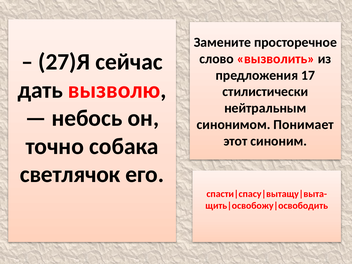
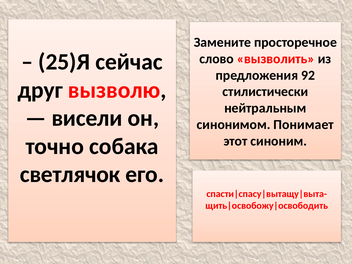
27)Я: 27)Я -> 25)Я (64, 62)
17: 17 -> 92 (308, 75)
дать: дать -> друг (40, 90)
небось: небось -> висели (87, 118)
